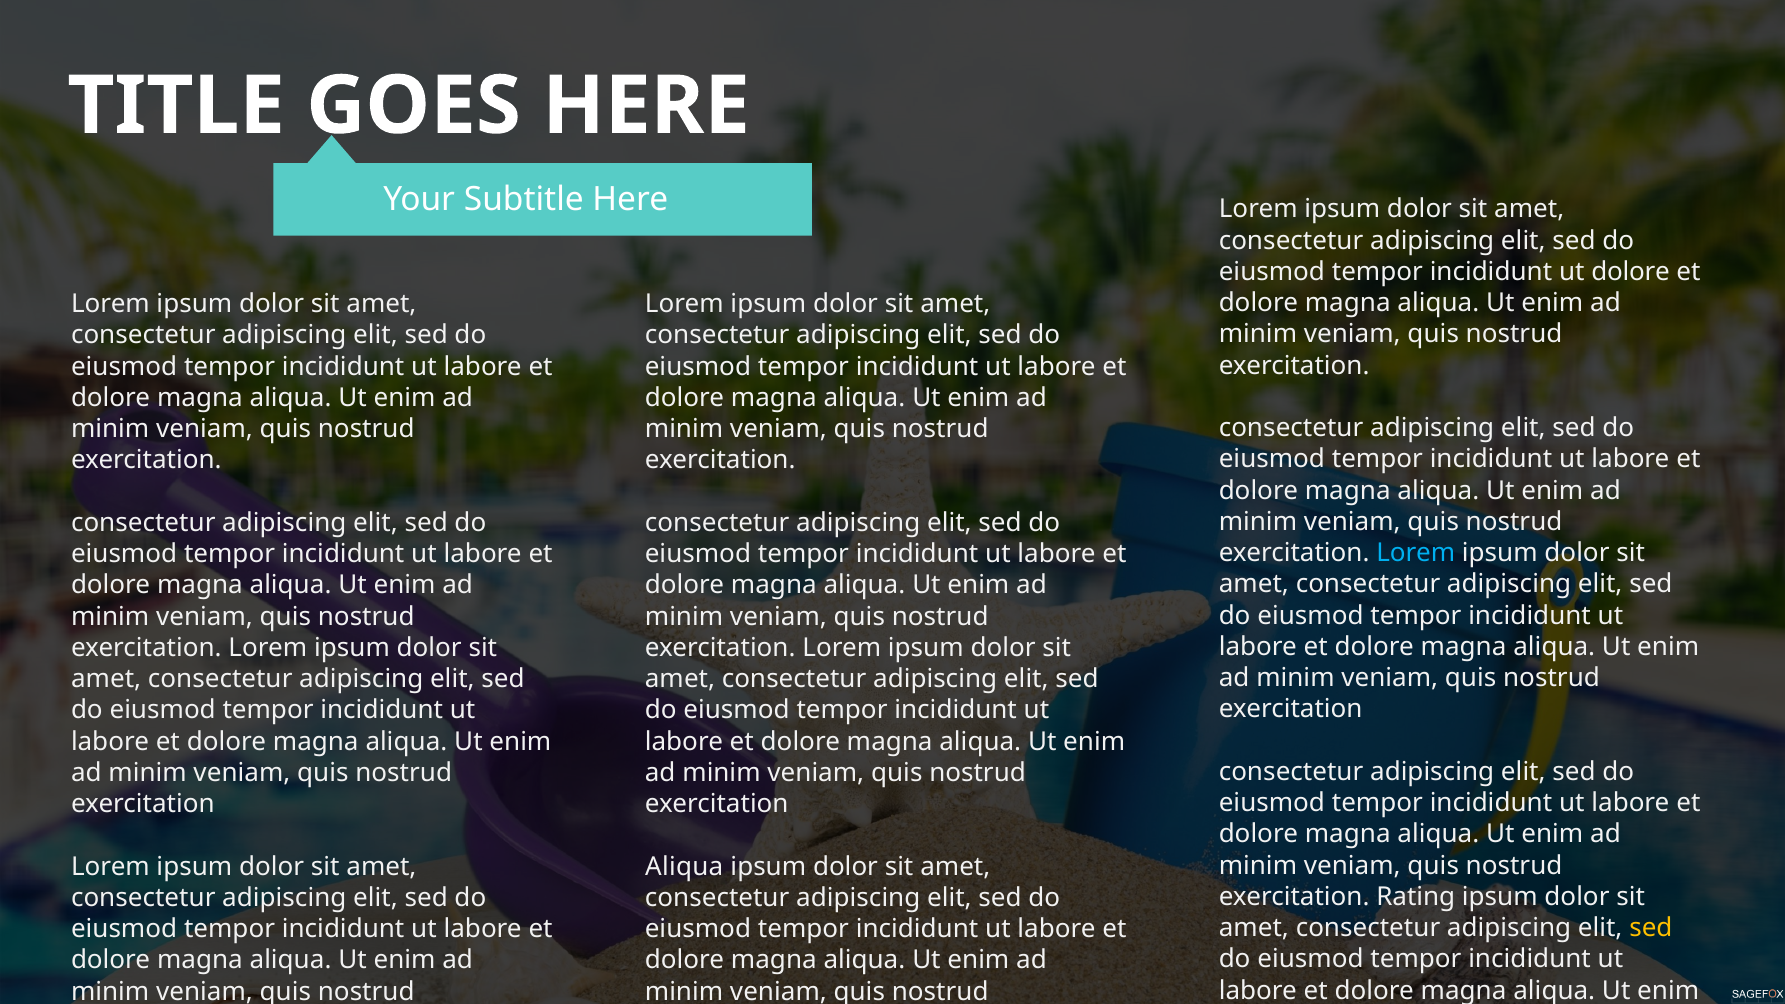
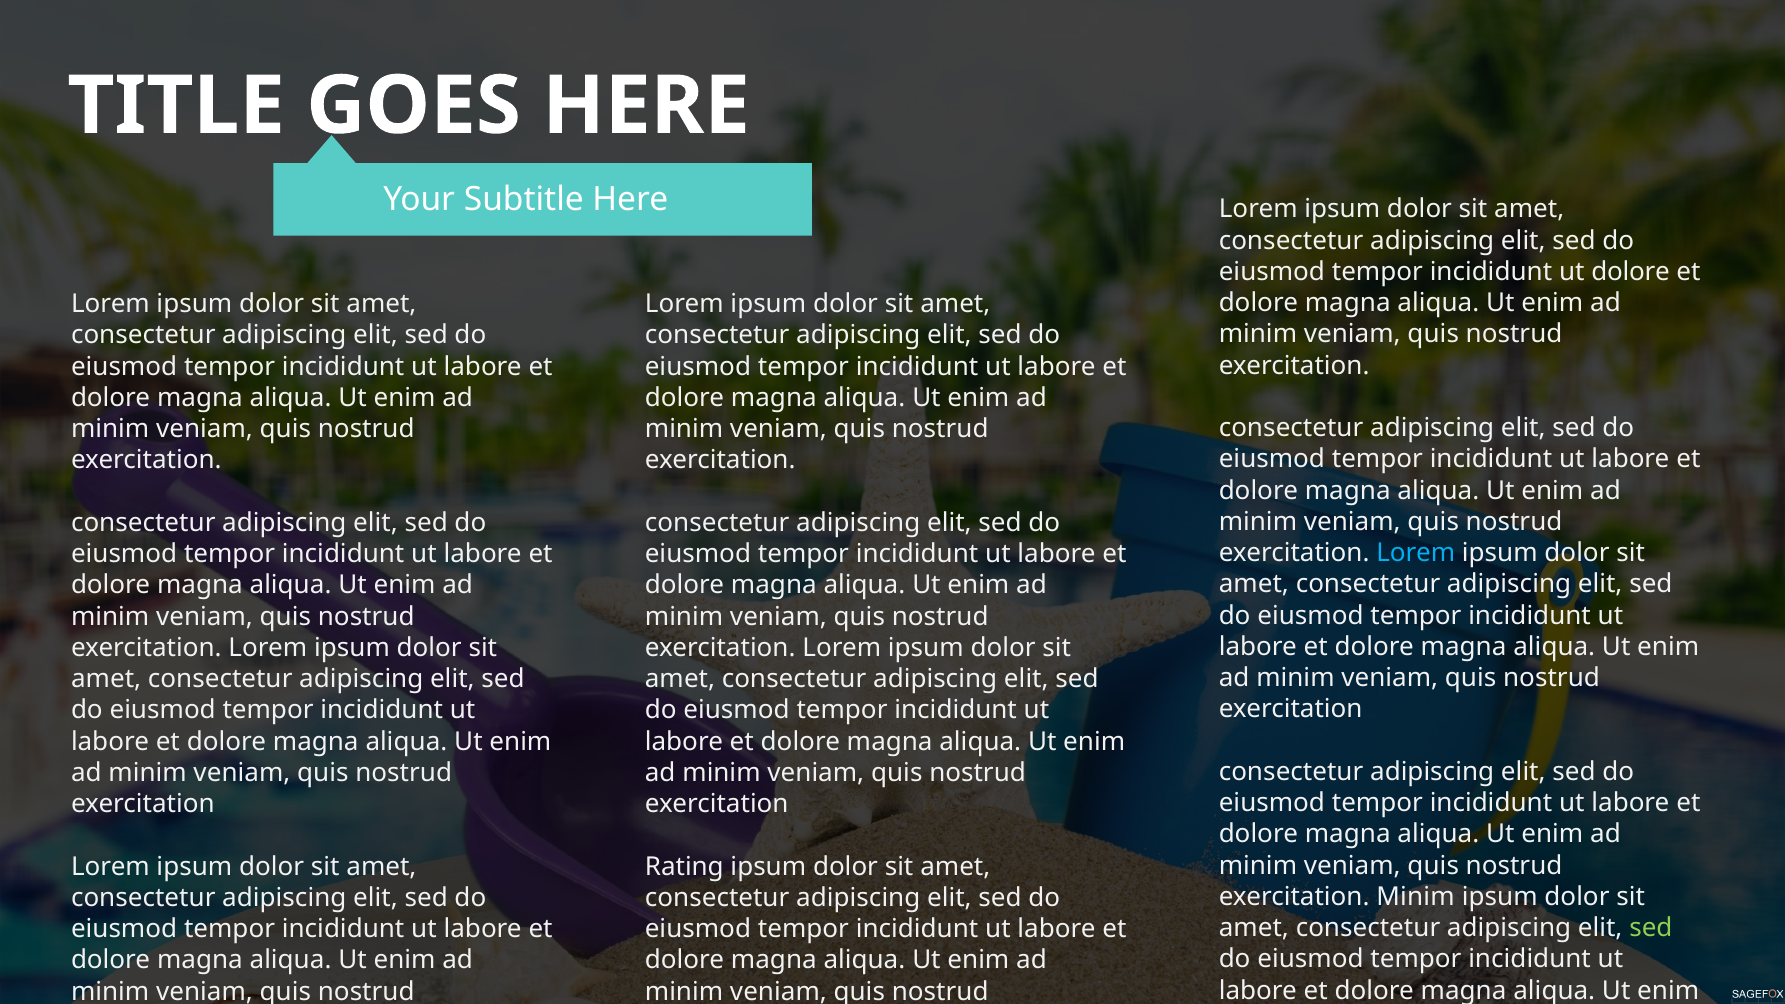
Aliqua: Aliqua -> Rating (684, 867)
exercitation Rating: Rating -> Minim (1416, 897)
sed colour: yellow -> light green (1651, 928)
